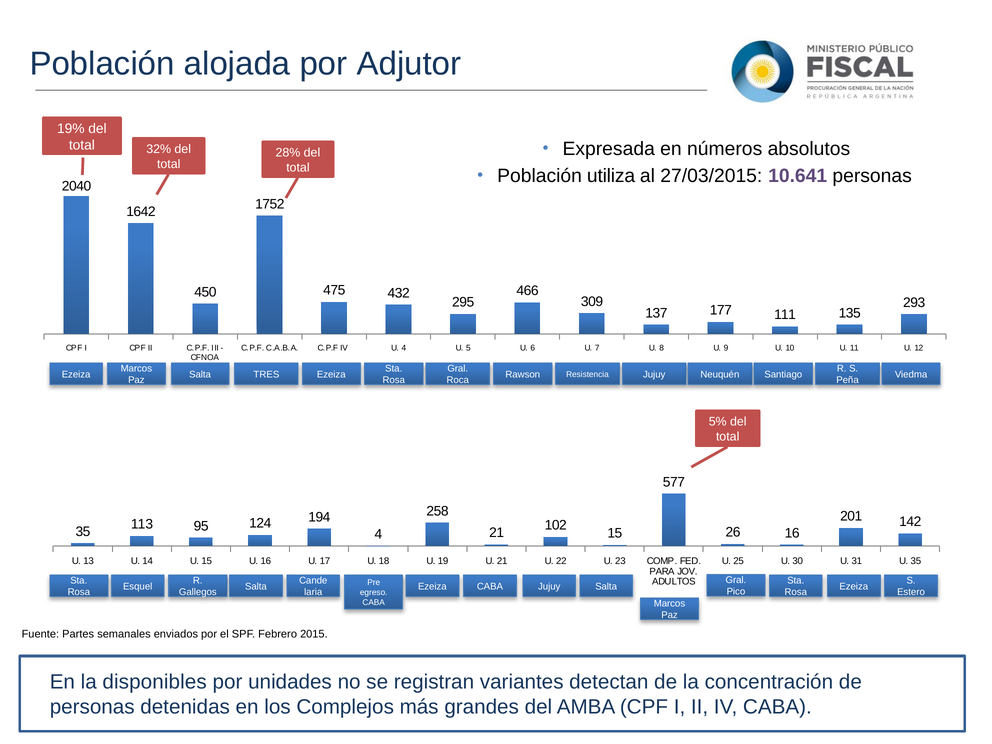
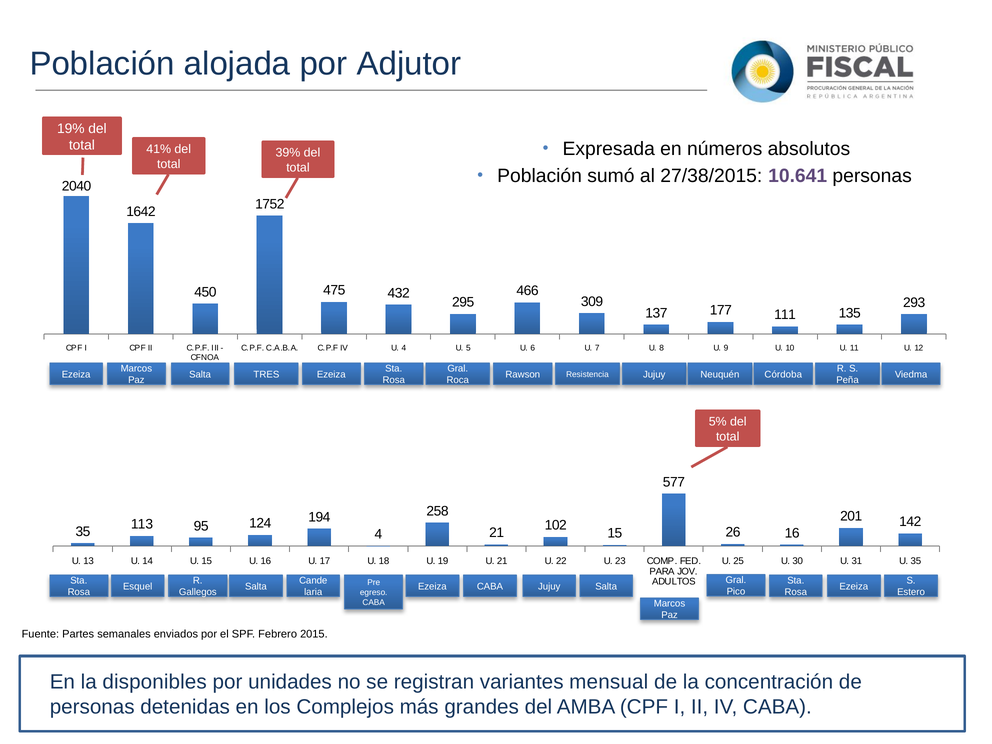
32%: 32% -> 41% (159, 149)
28%: 28% -> 39% (288, 153)
utiliza: utiliza -> sumó (611, 176)
27/03/2015: 27/03/2015 -> 27/38/2015 (711, 176)
Santiago: Santiago -> Córdoba (783, 374)
detectan: detectan -> mensual (609, 682)
